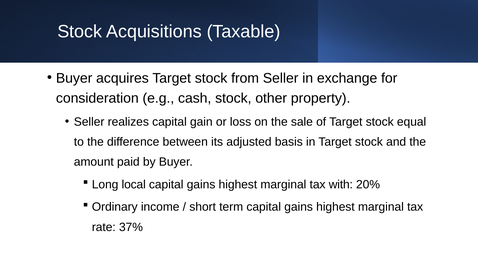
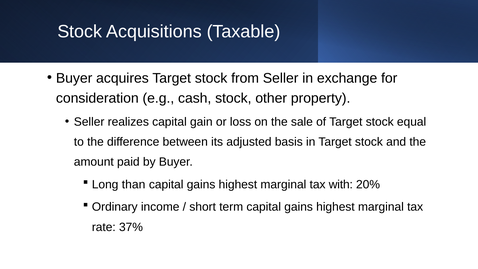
local: local -> than (134, 184)
